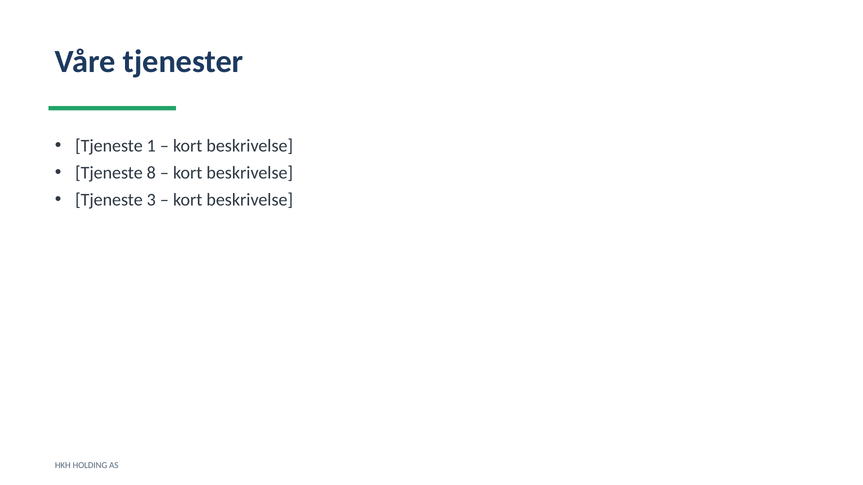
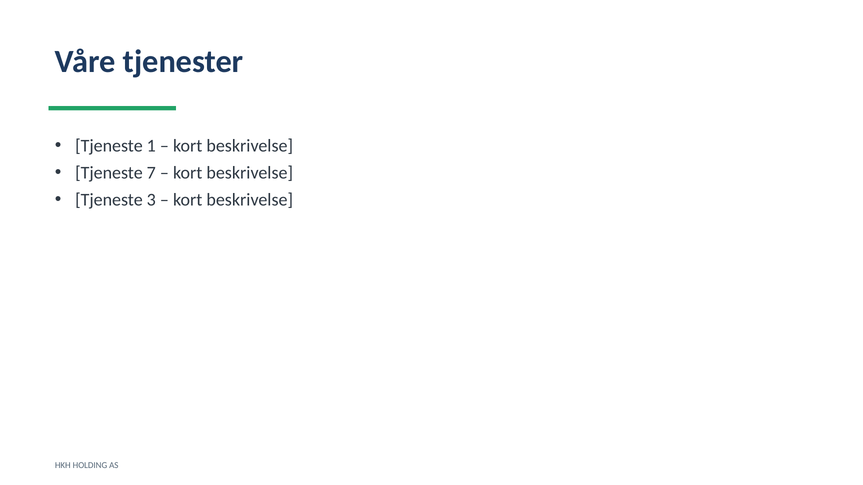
8: 8 -> 7 (151, 173)
